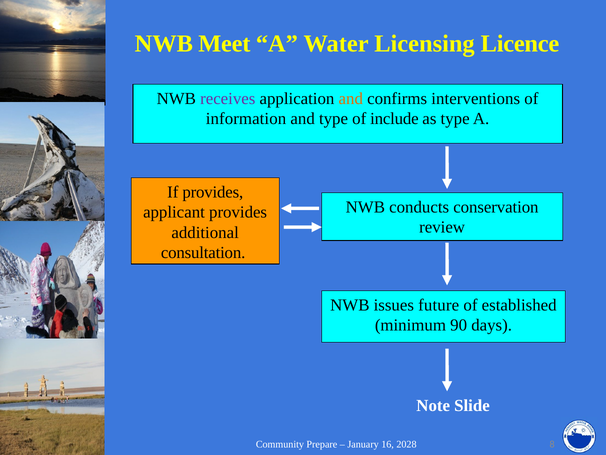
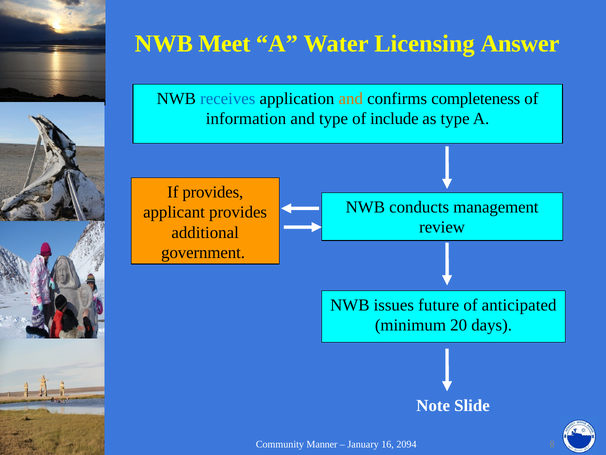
Licence: Licence -> Answer (520, 43)
receives colour: purple -> blue (228, 98)
interventions: interventions -> completeness (476, 98)
conservation: conservation -> management (496, 207)
consultation: consultation -> government (203, 252)
established: established -> anticipated (519, 305)
90: 90 -> 20 (459, 325)
Prepare: Prepare -> Manner (322, 444)
2028: 2028 -> 2094 (406, 444)
